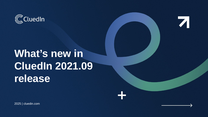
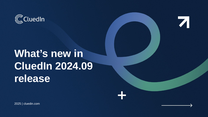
2021.09: 2021.09 -> 2024.09 (74, 66)
